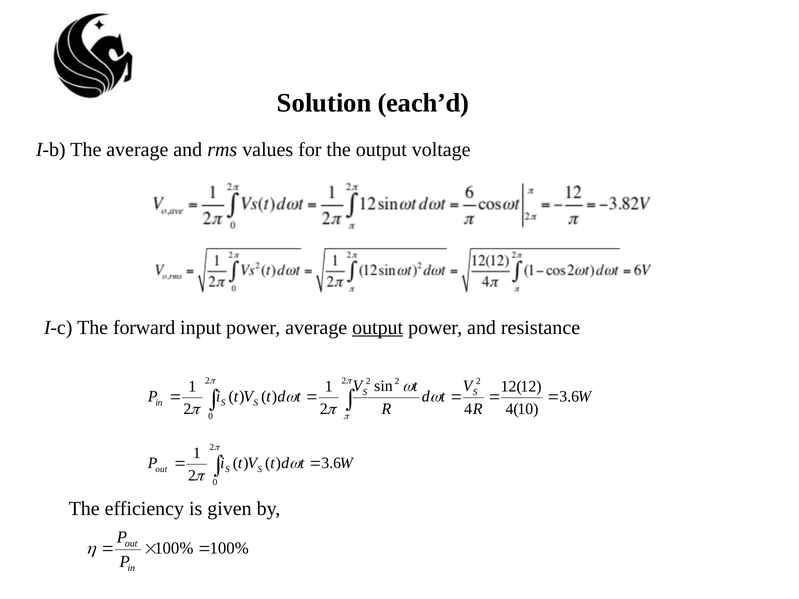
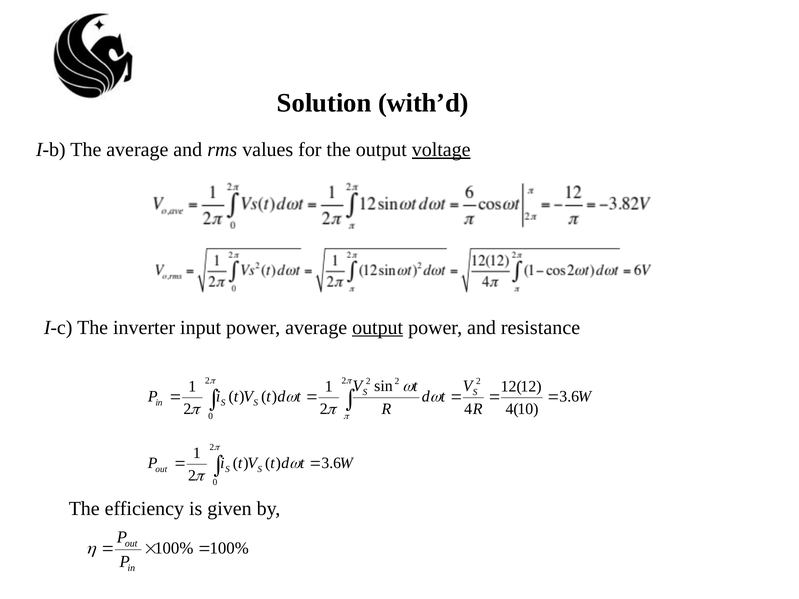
each’d: each’d -> with’d (423, 103)
voltage underline: none -> present (441, 150)
forward: forward -> inverter (144, 328)
